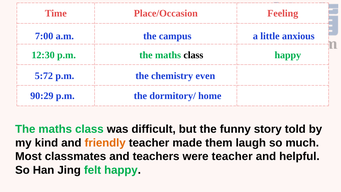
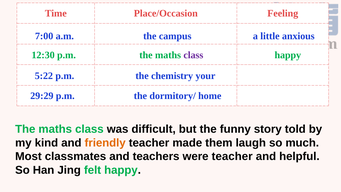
class colour: black -> purple (193, 55)
5:72: 5:72 -> 5:22 (44, 76)
even: even -> your (205, 76)
90:29: 90:29 -> 29:29 (42, 96)
